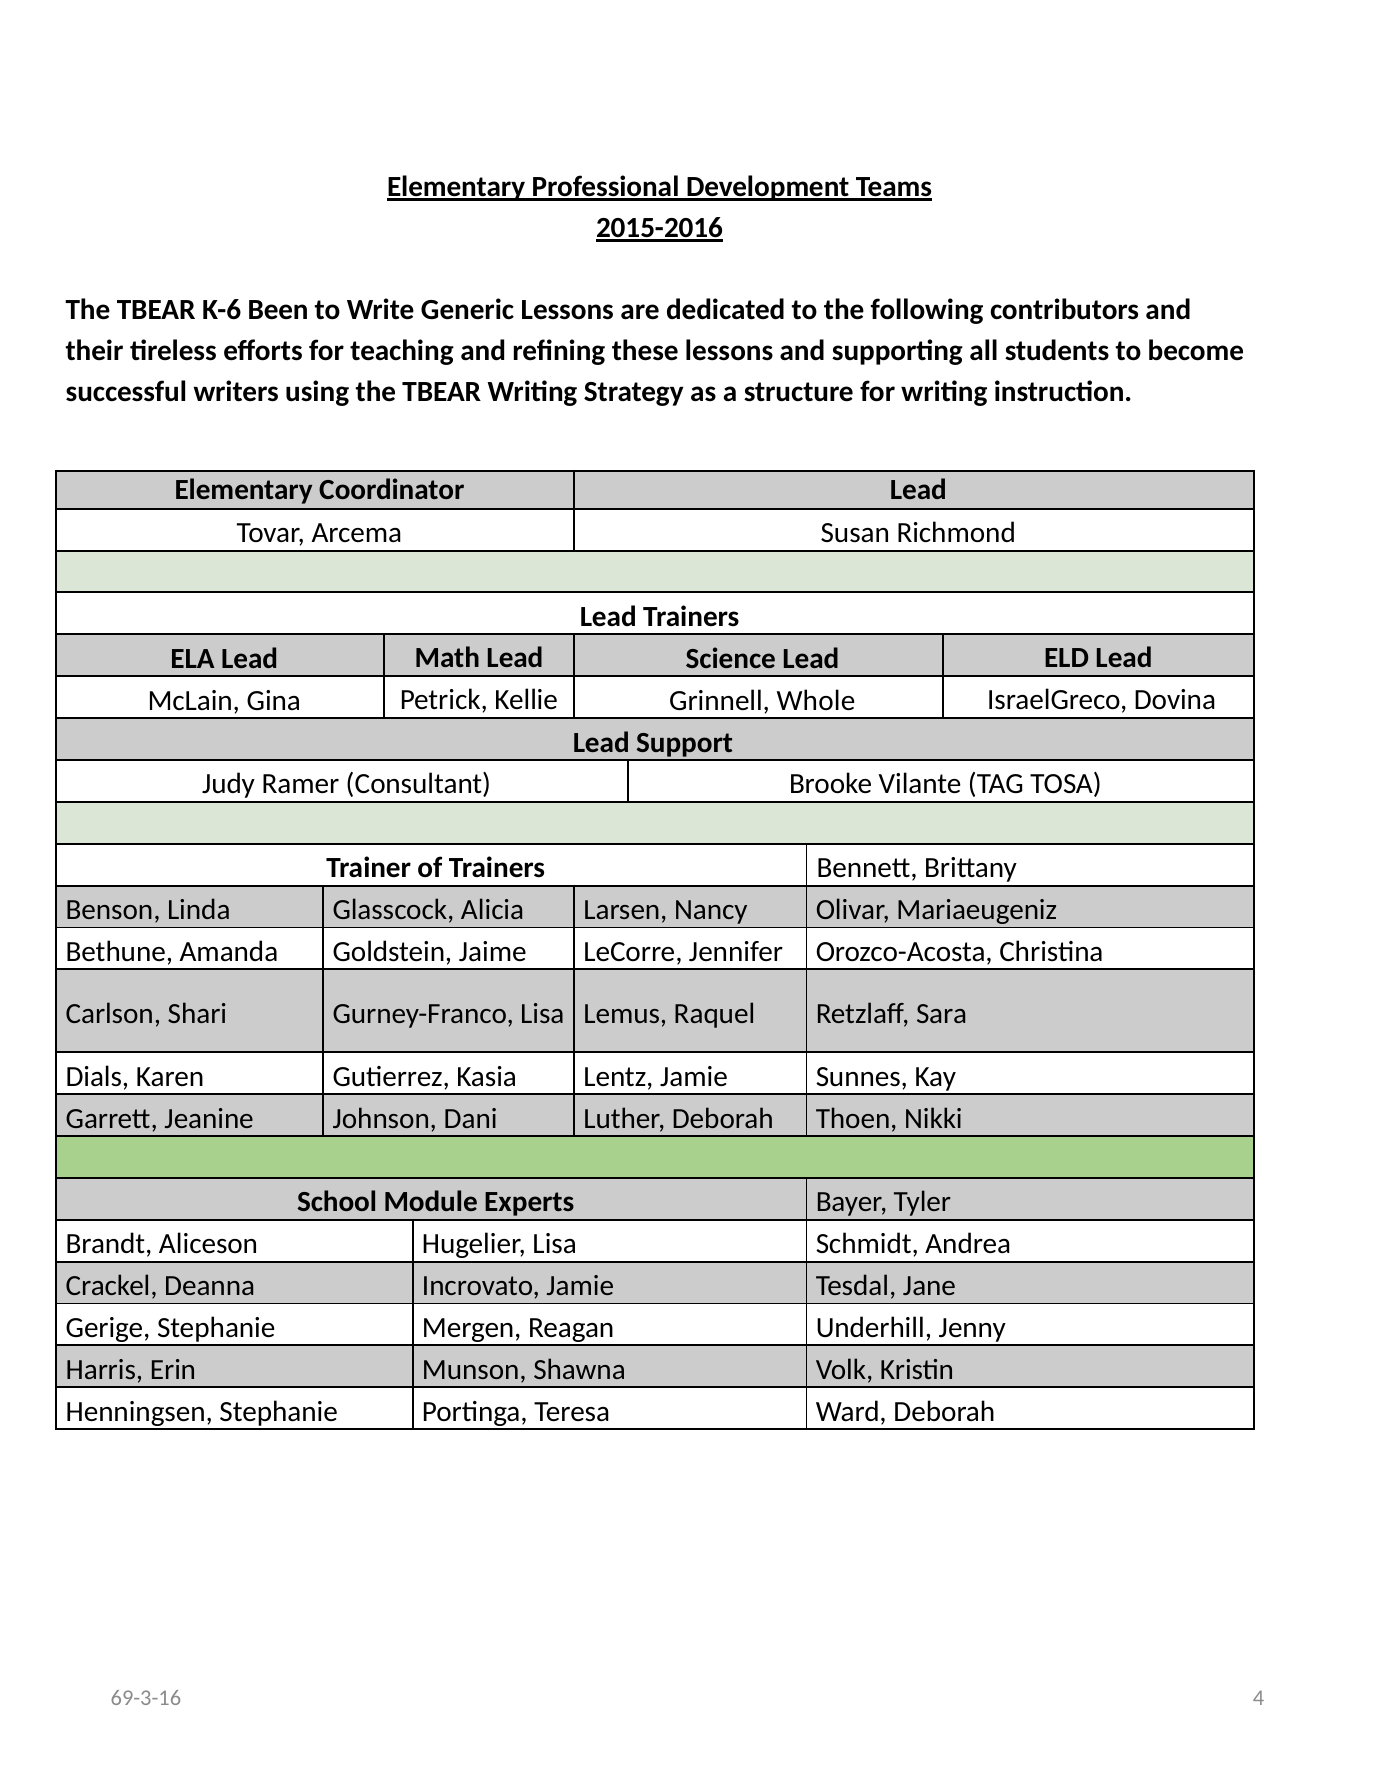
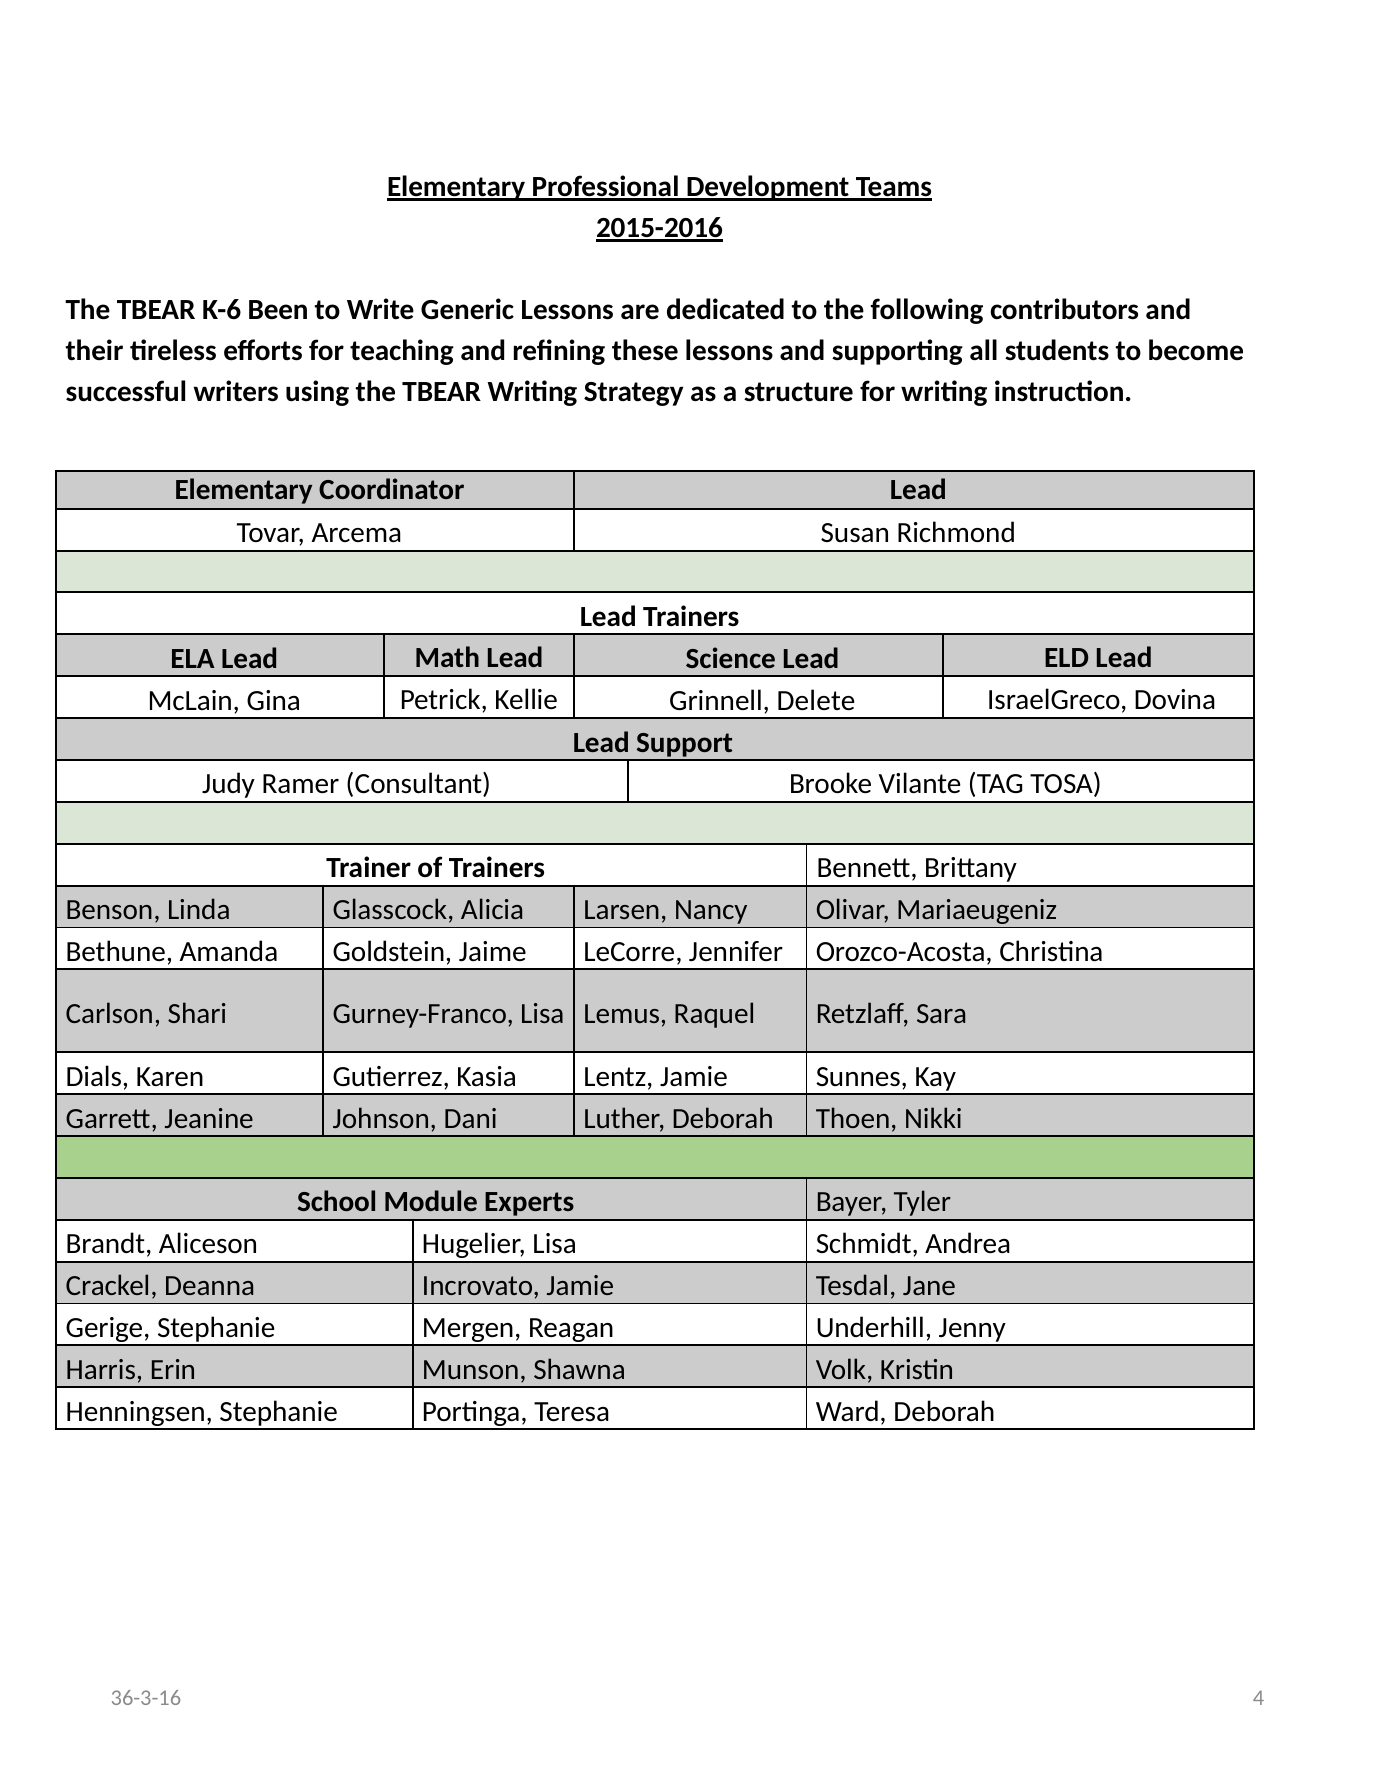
Whole: Whole -> Delete (816, 701)
69-3-16: 69-3-16 -> 36-3-16 (146, 1698)
